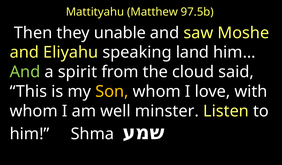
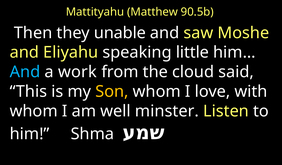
97.5b: 97.5b -> 90.5b (197, 12)
land: land -> little (192, 52)
And colour: light green -> light blue (25, 72)
spirit: spirit -> work (77, 72)
